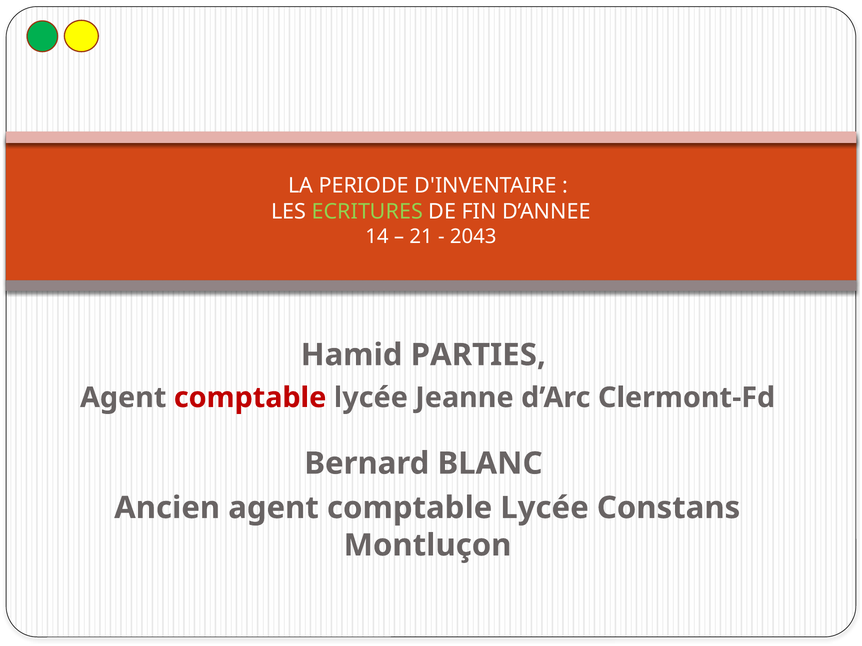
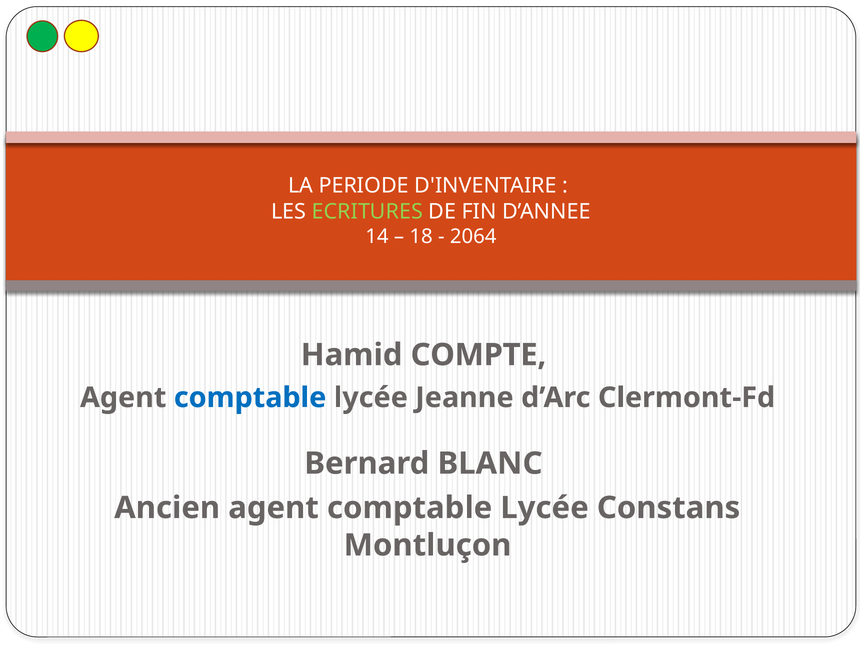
21: 21 -> 18 (421, 237)
2043: 2043 -> 2064 (473, 237)
PARTIES: PARTIES -> COMPTE (478, 355)
comptable colour: red -> blue (250, 398)
